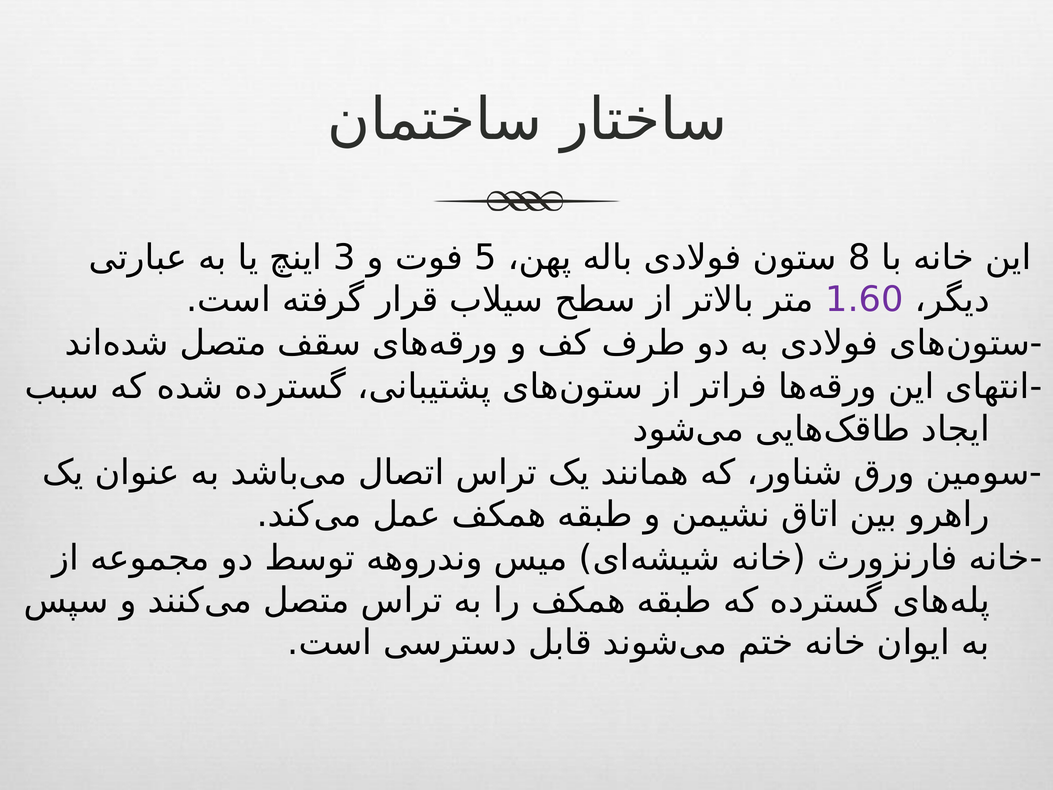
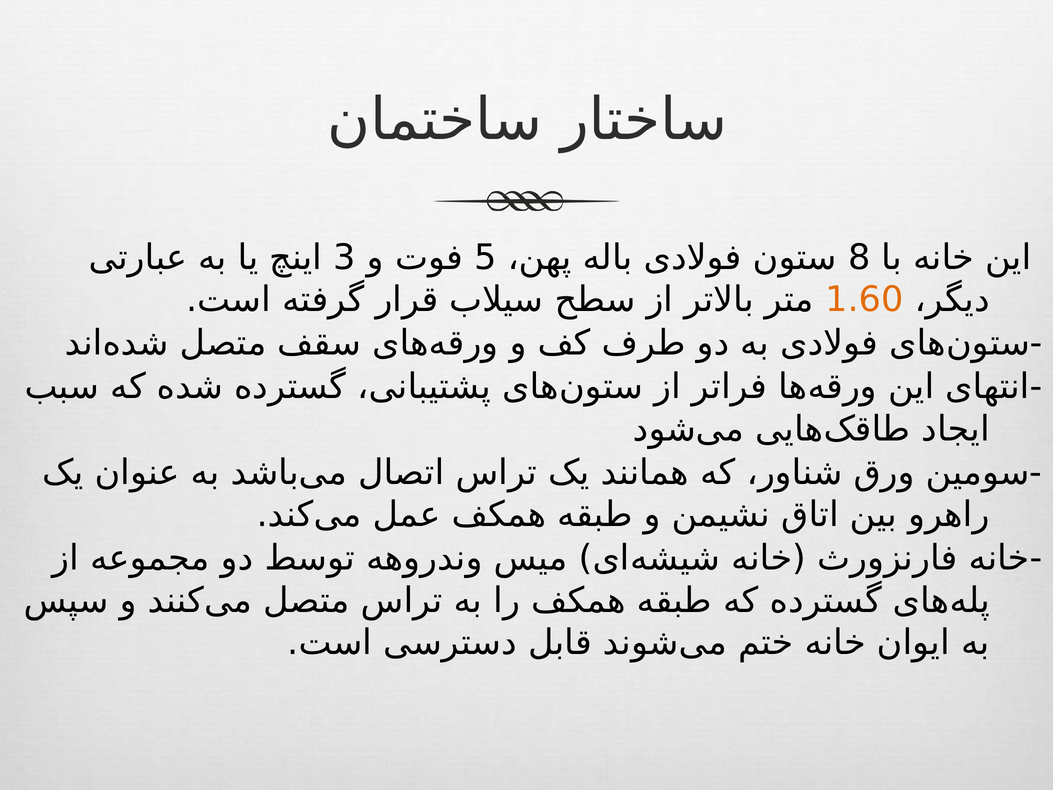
1.60 colour: purple -> orange (864, 300)
